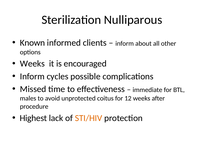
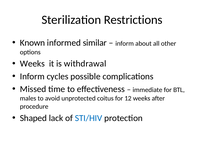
Nulliparous: Nulliparous -> Restrictions (133, 20)
clients: clients -> similar (95, 43)
encouraged: encouraged -> withdrawal (85, 64)
Highest: Highest -> Shaped (33, 118)
STI/HIV colour: orange -> blue (89, 118)
